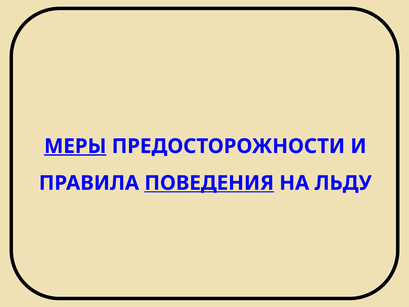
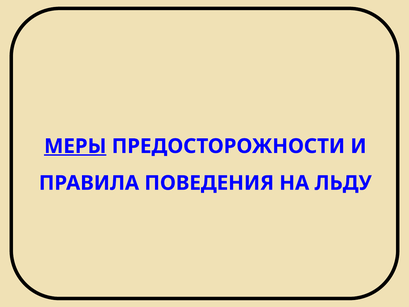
ПОВЕДЕНИЯ underline: present -> none (209, 183)
